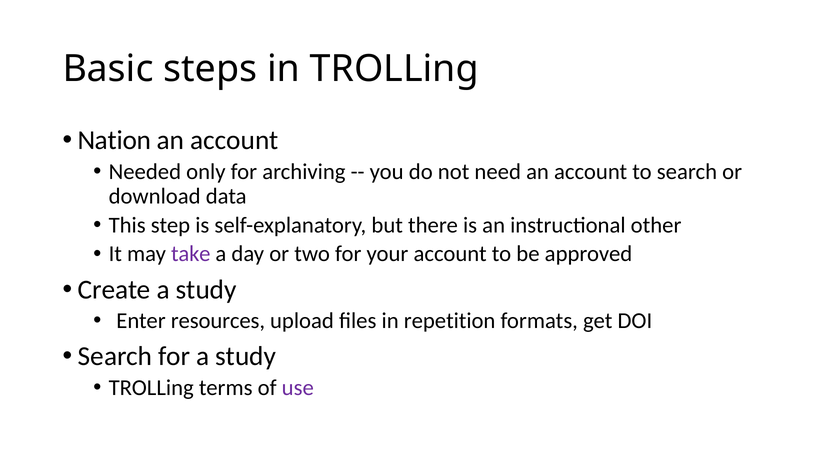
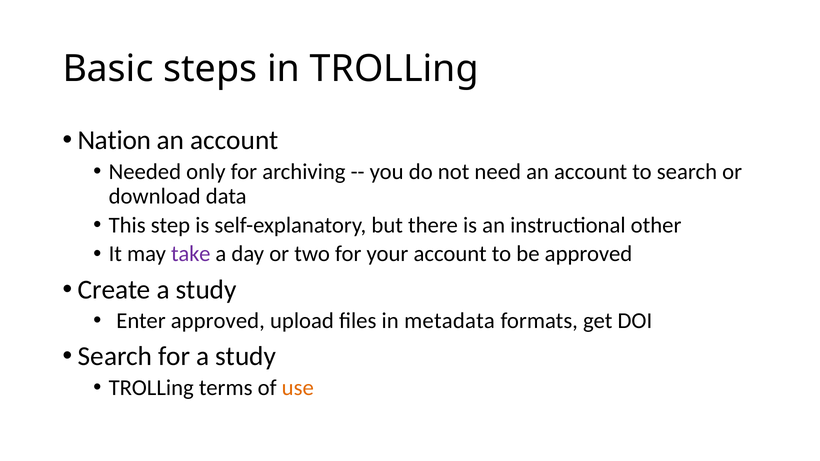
Enter resources: resources -> approved (218, 321)
repetition: repetition -> metadata (450, 321)
use colour: purple -> orange (298, 388)
